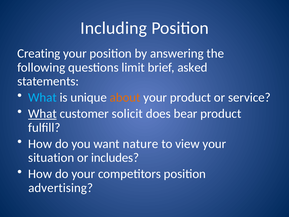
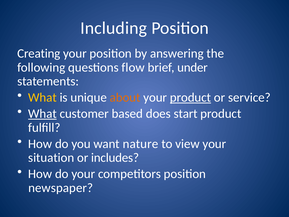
limit: limit -> flow (133, 67)
asked: asked -> under (193, 67)
What colour: light blue -> yellow (42, 97)
product underline: none -> present (190, 97)
solicit: solicit -> based (127, 114)
bear: bear -> start (186, 114)
advertising: advertising -> newspaper (61, 188)
